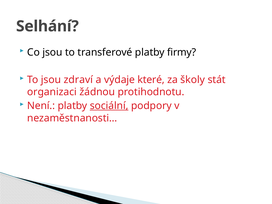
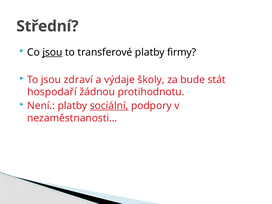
Selhání: Selhání -> Střední (47, 26)
jsou underline: none -> present (52, 52)
které: které -> školy (151, 80)
školy: školy -> bude (193, 80)
organizaci: organizaci -> hospodaří (52, 92)
